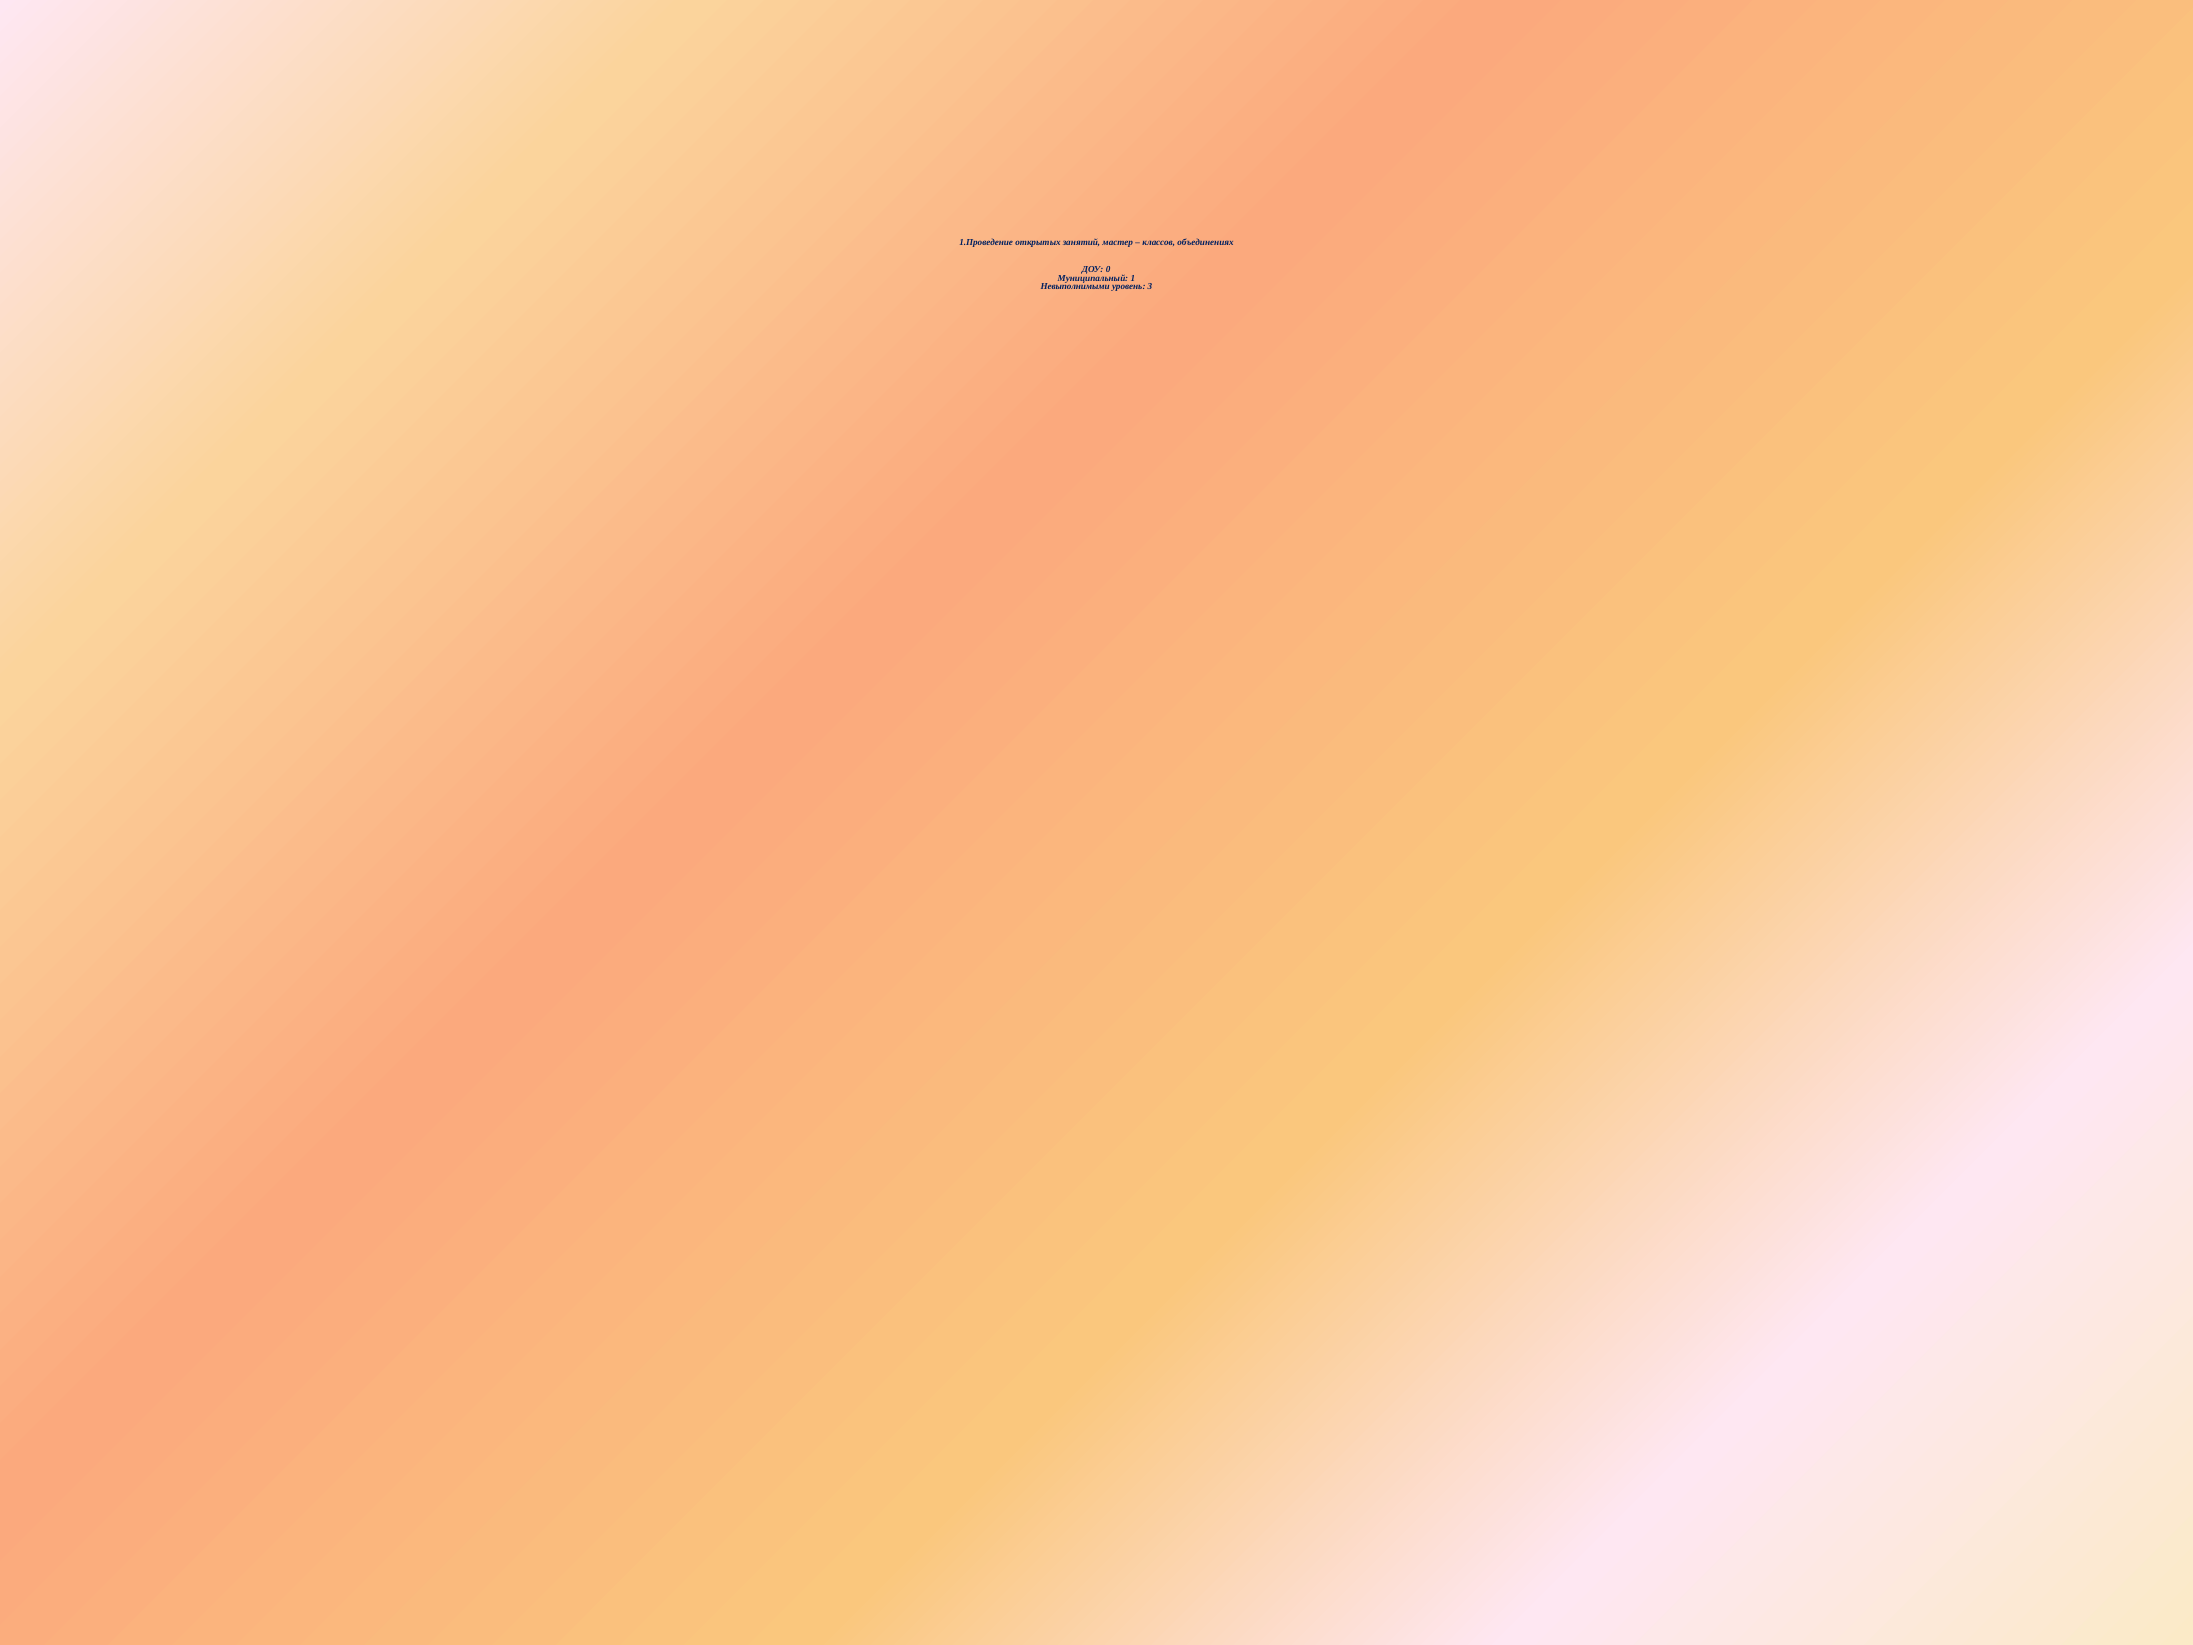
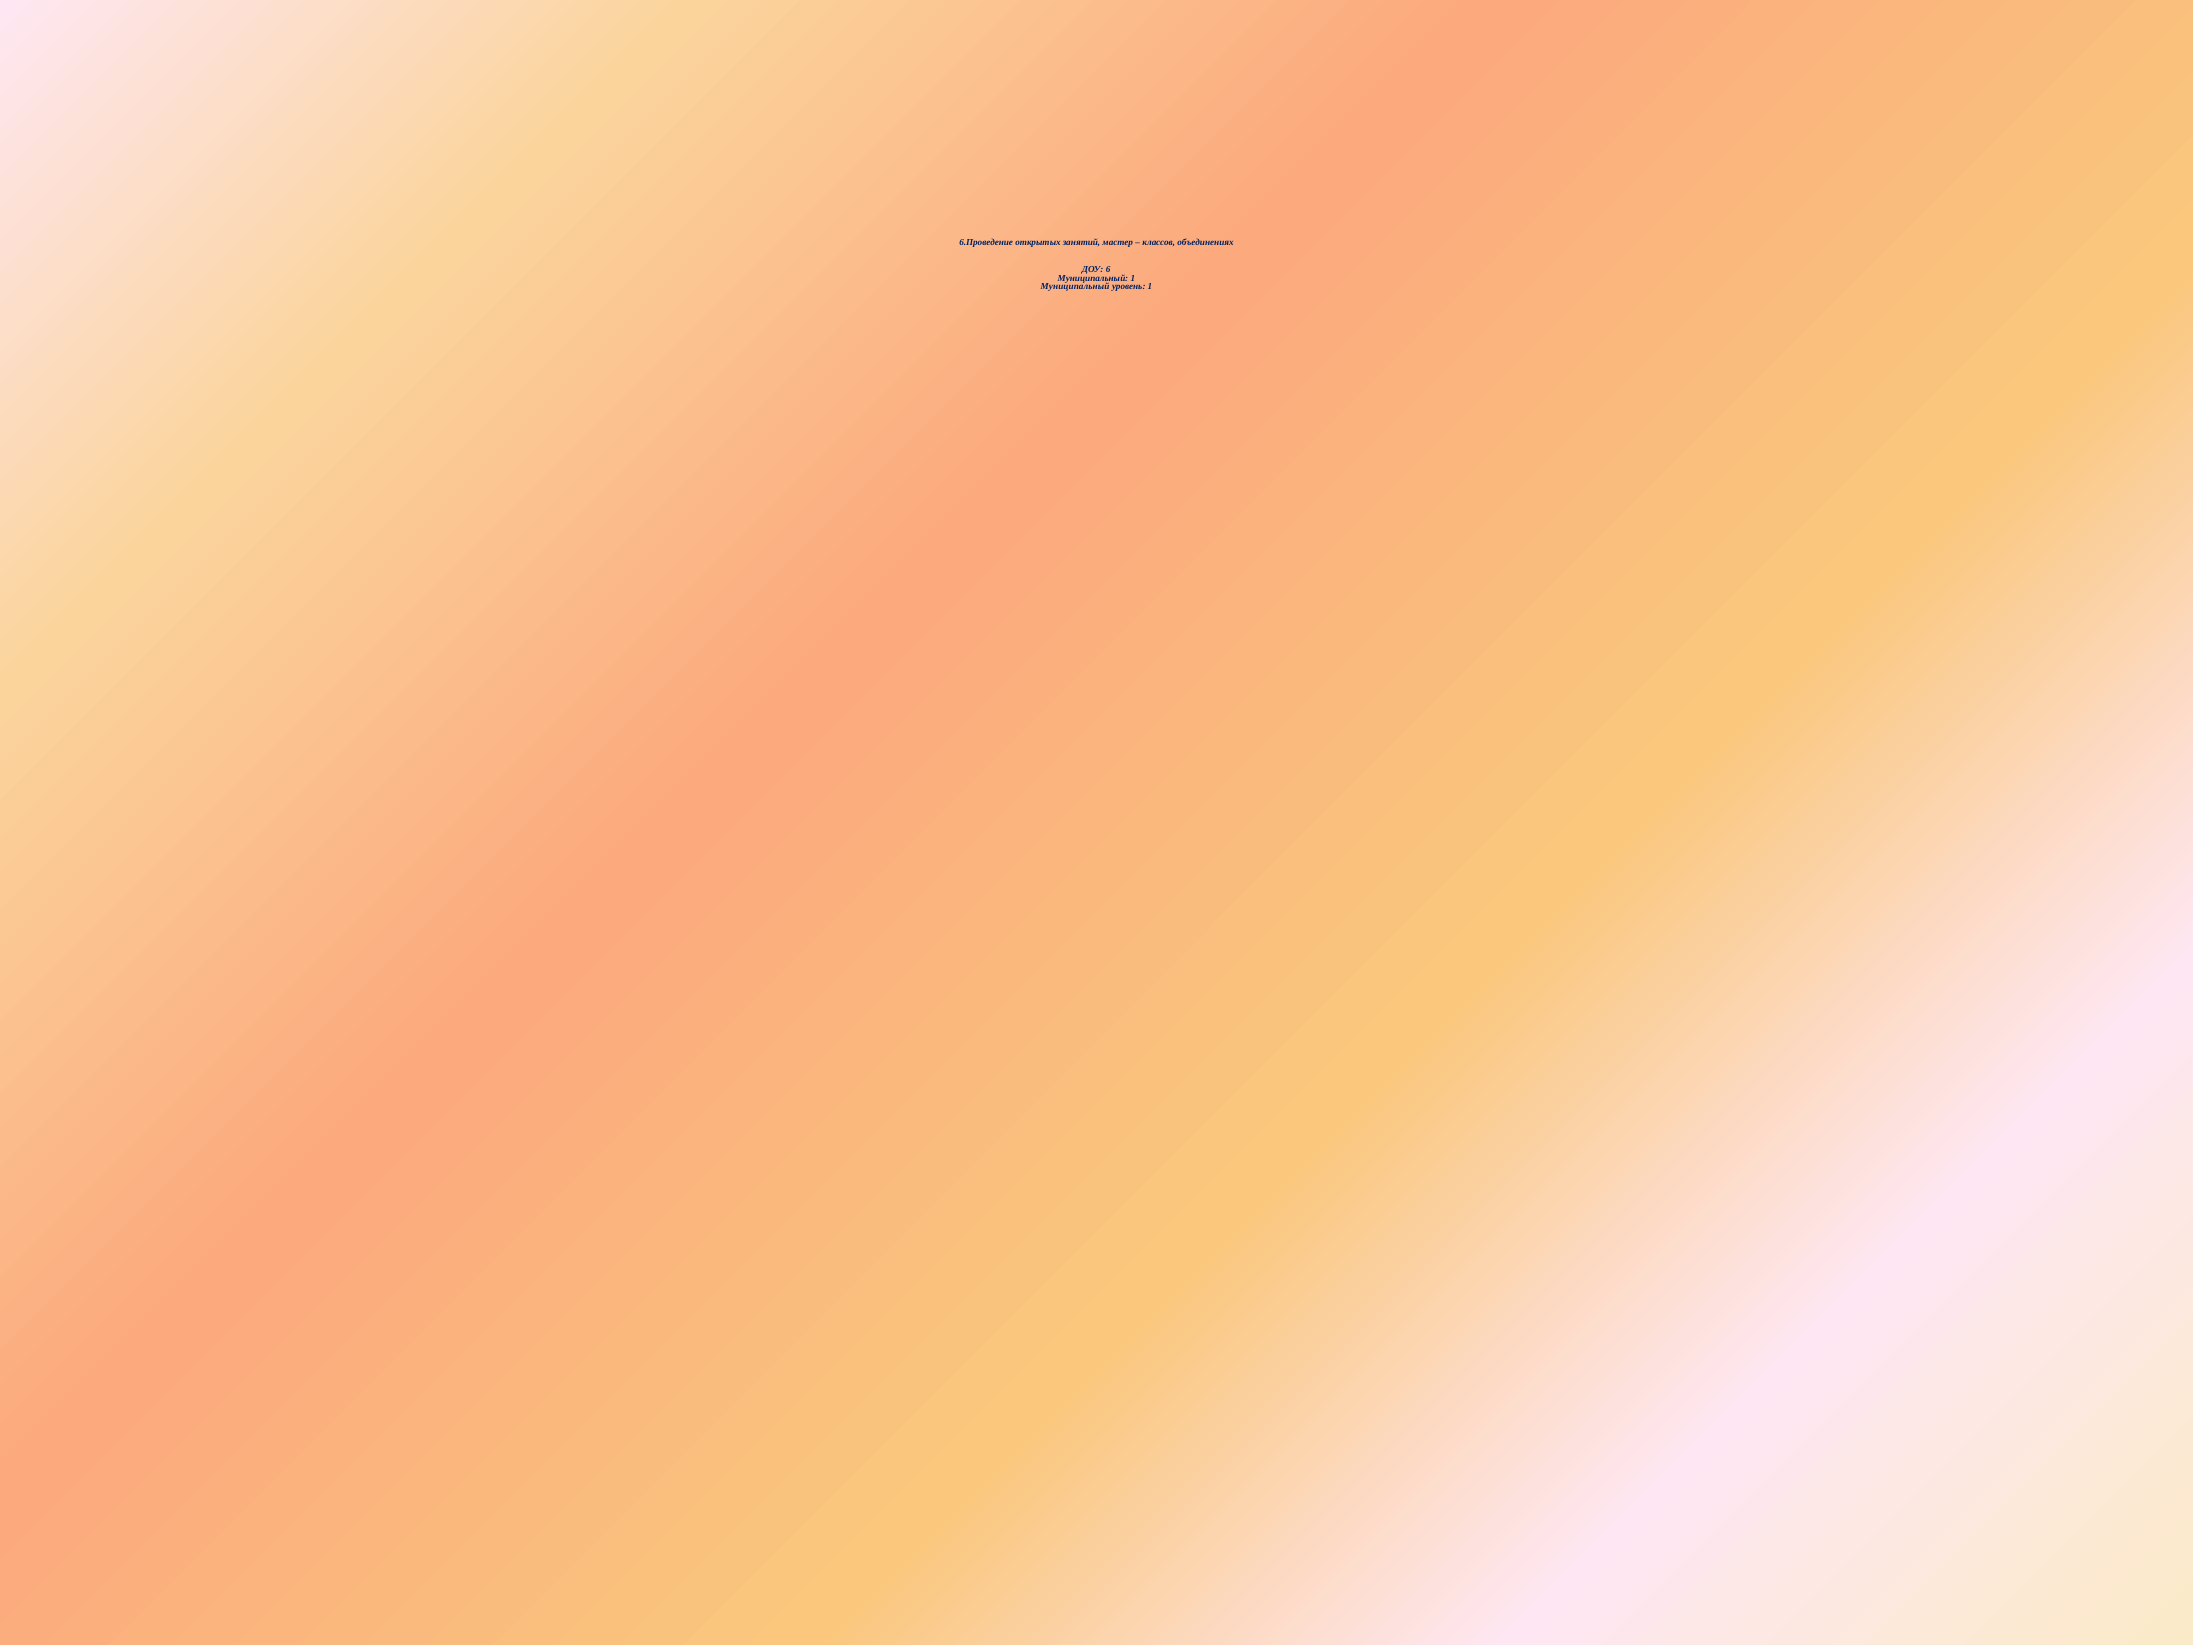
1.Проведение: 1.Проведение -> 6.Проведение (986, 243)
0: 0 -> 6 (1108, 269)
Невыполнимыми: Невыполнимыми -> Муниципальный (1075, 287)
уровень 3: 3 -> 1 (1150, 287)
